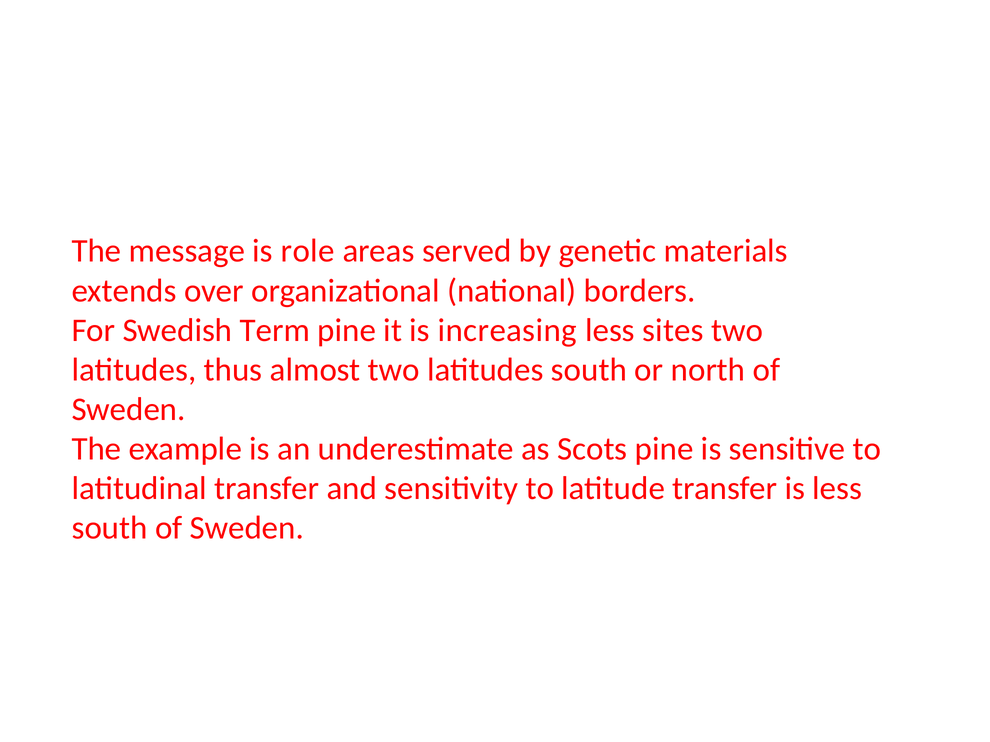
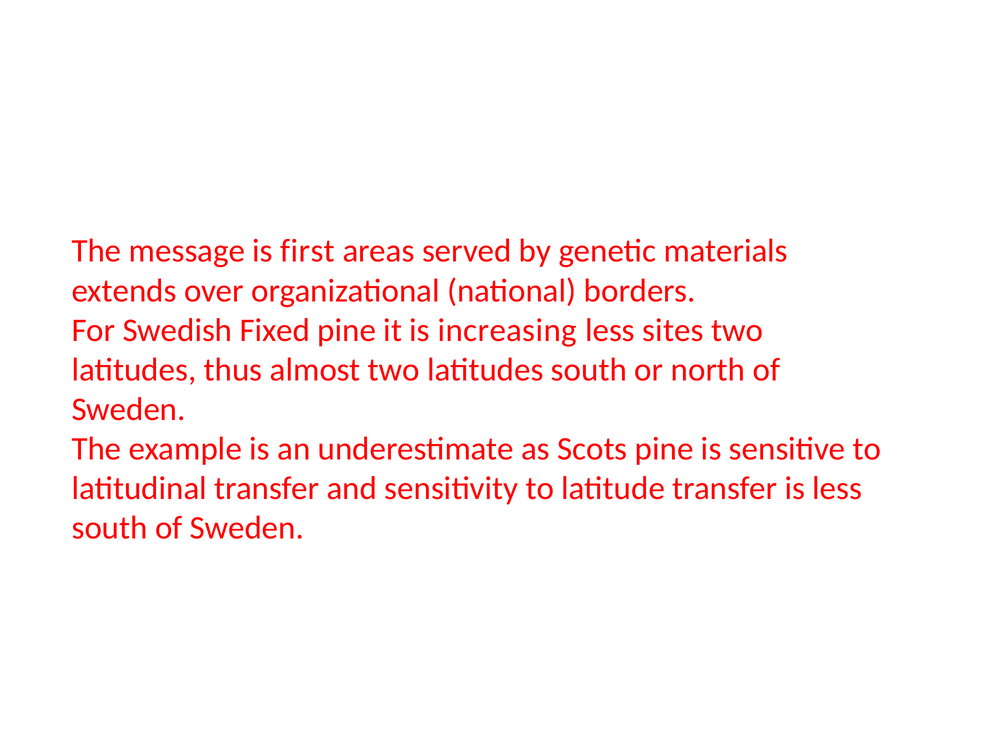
role: role -> first (308, 251)
Term: Term -> Fixed (275, 330)
